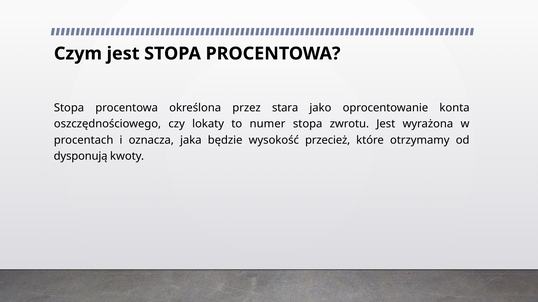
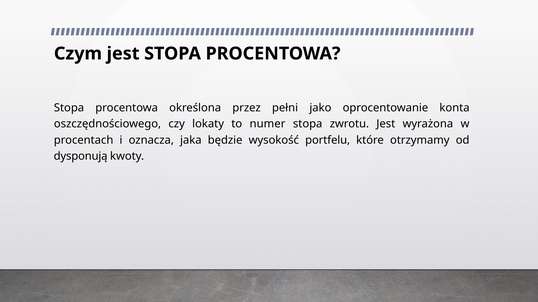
stara: stara -> pełni (285, 108)
przecież: przecież -> portfelu (328, 140)
